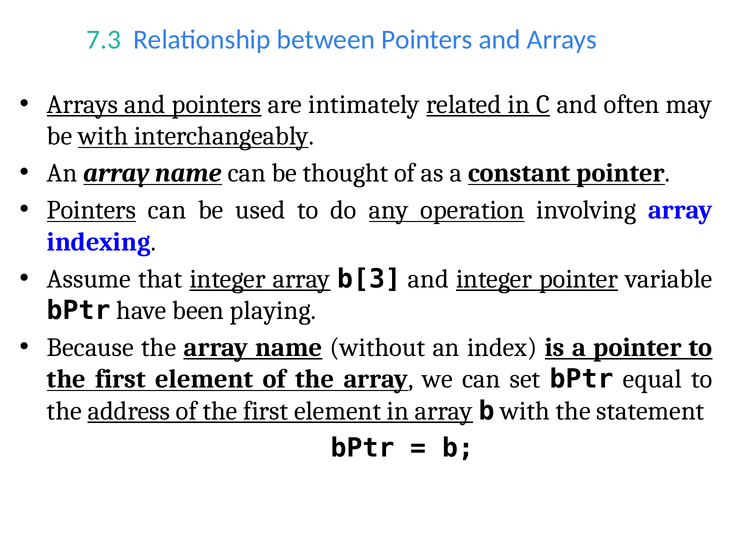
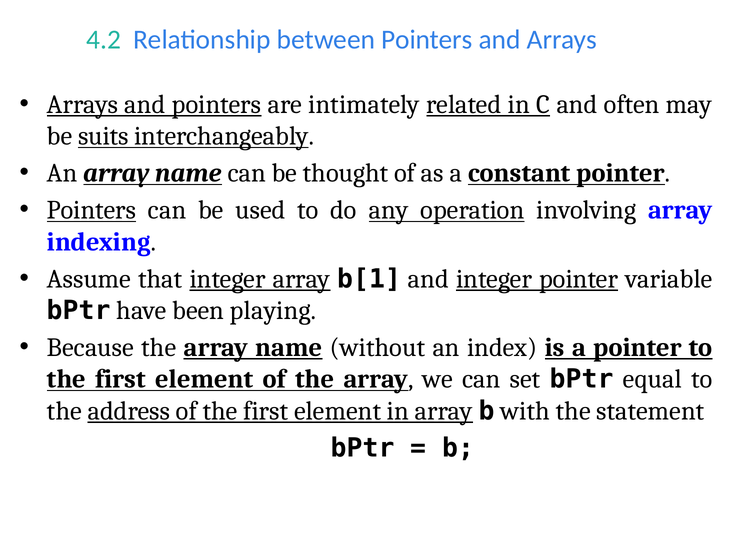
7.3: 7.3 -> 4.2 (104, 40)
be with: with -> suits (103, 136)
b[3: b[3 -> b[1 (369, 279)
